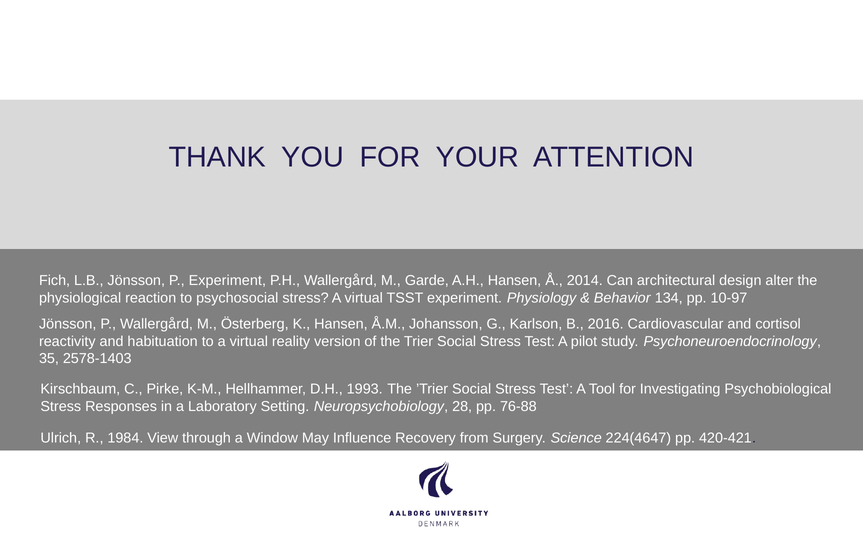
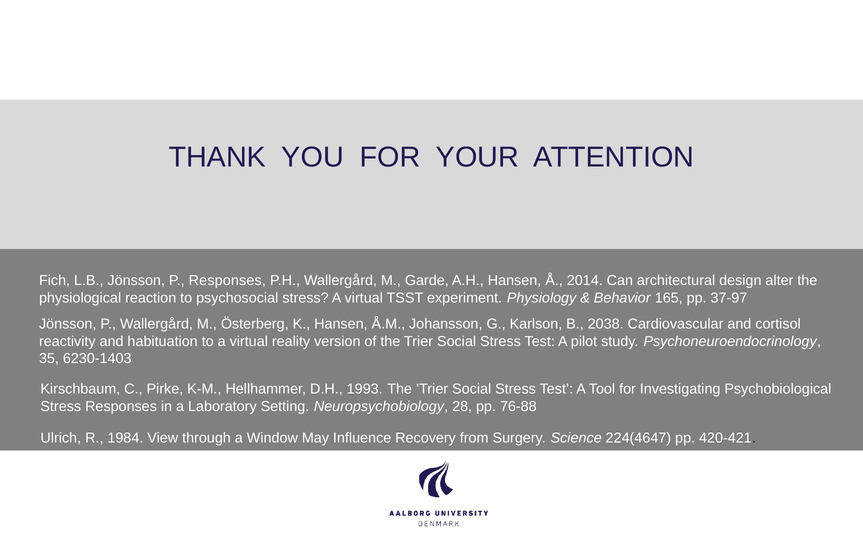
P Experiment: Experiment -> Responses (227, 281)
134: 134 -> 165 (669, 298)
10-97: 10-97 -> 37-97 (729, 298)
2016: 2016 -> 2038 (606, 324)
2578-1403: 2578-1403 -> 6230-1403 (97, 359)
